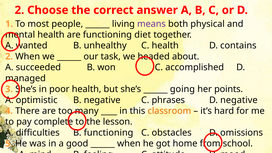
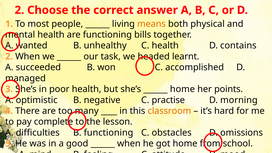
means colour: purple -> orange (151, 24)
diet: diet -> bills (143, 35)
about: about -> learnt (186, 56)
going: going -> home (182, 89)
phrases: phrases -> practise (168, 100)
D negative: negative -> morning (239, 100)
